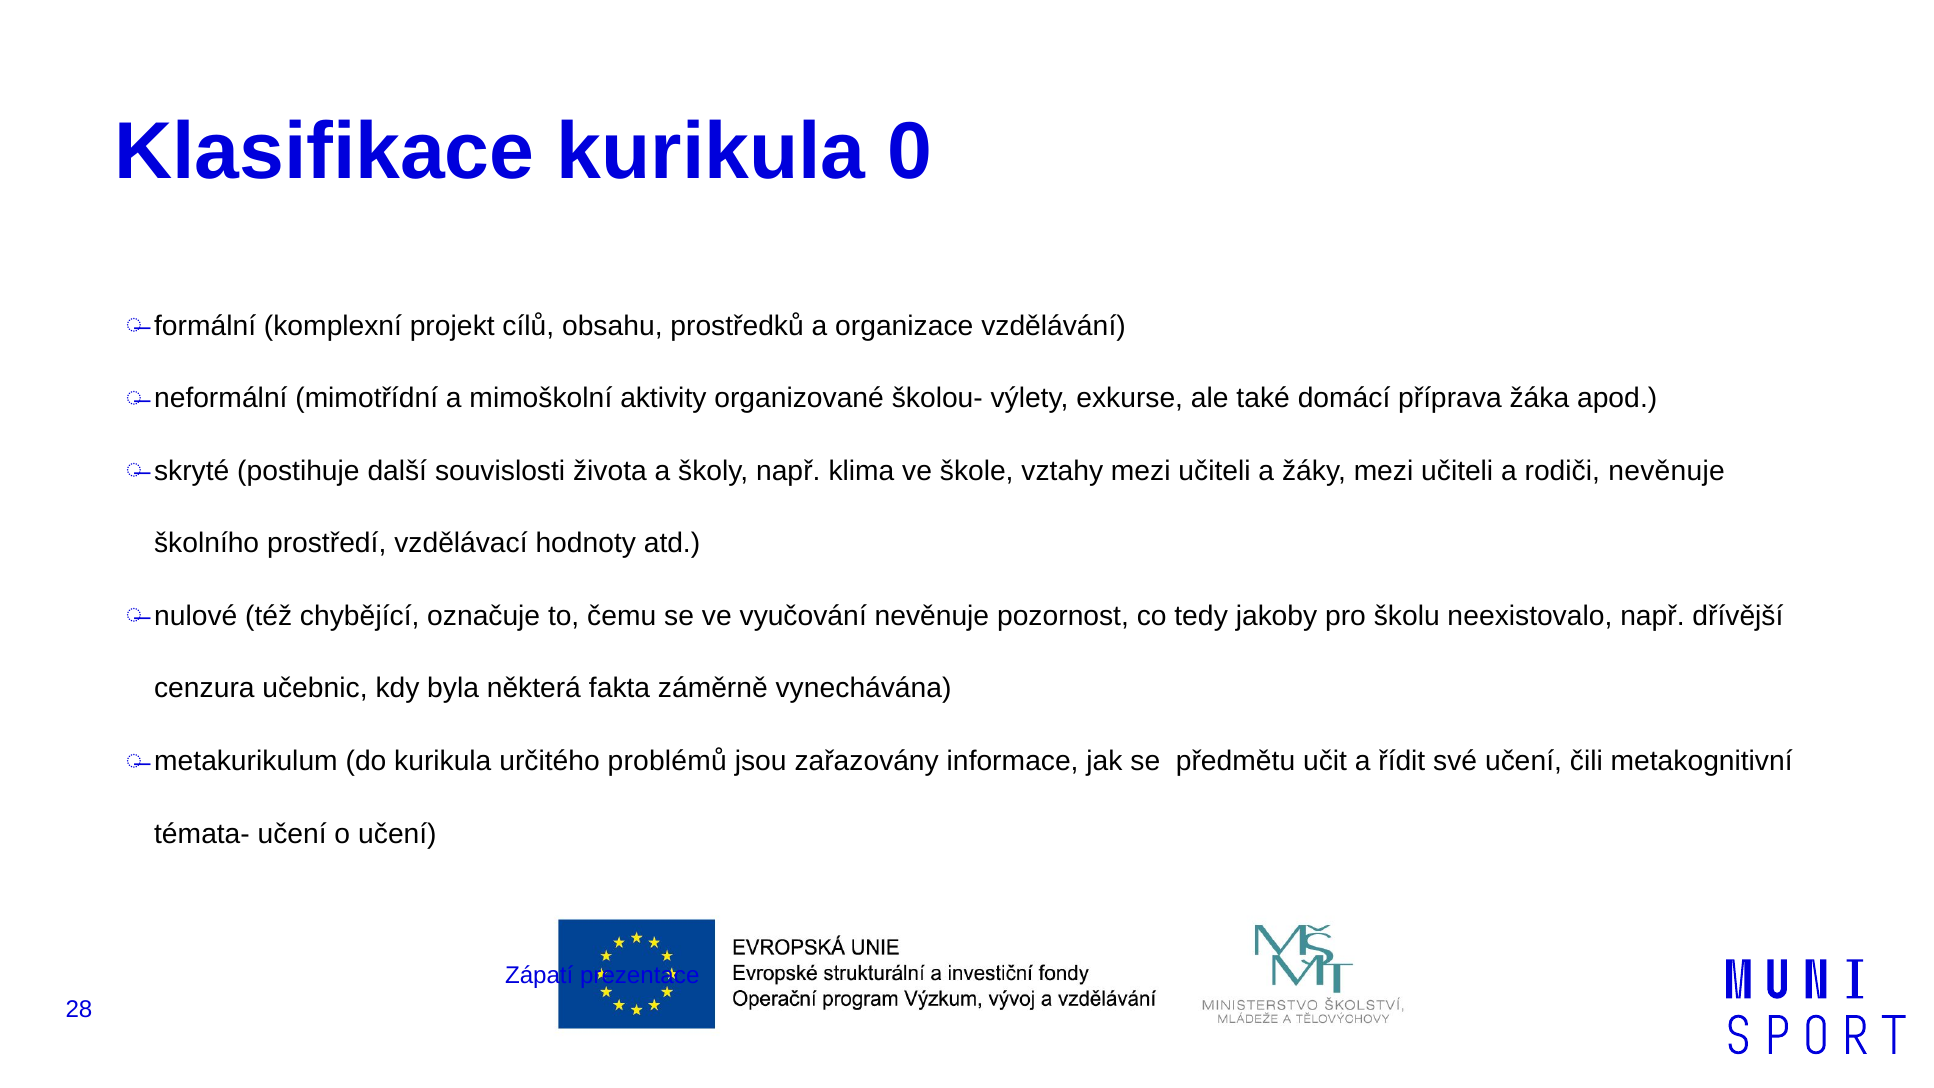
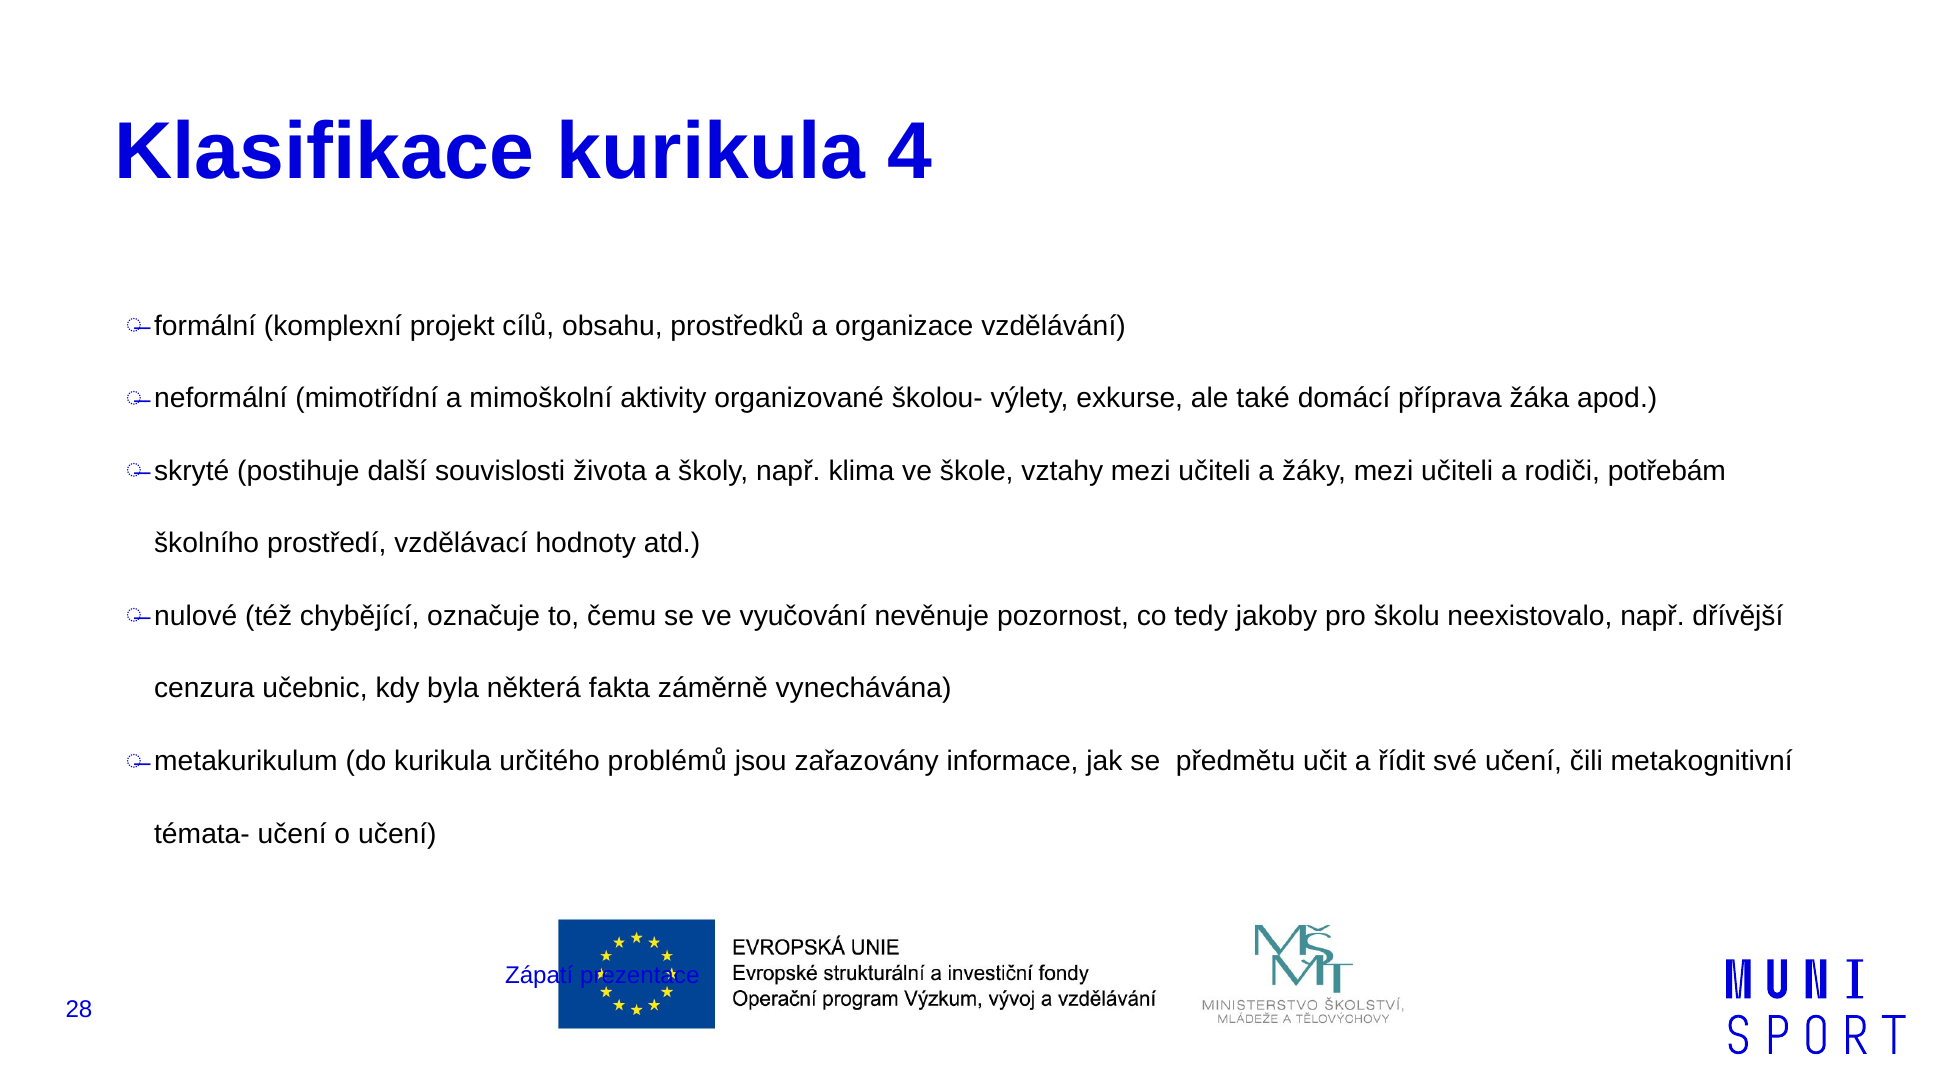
0: 0 -> 4 (910, 152)
rodiči nevěnuje: nevěnuje -> potřebám (1667, 471)
